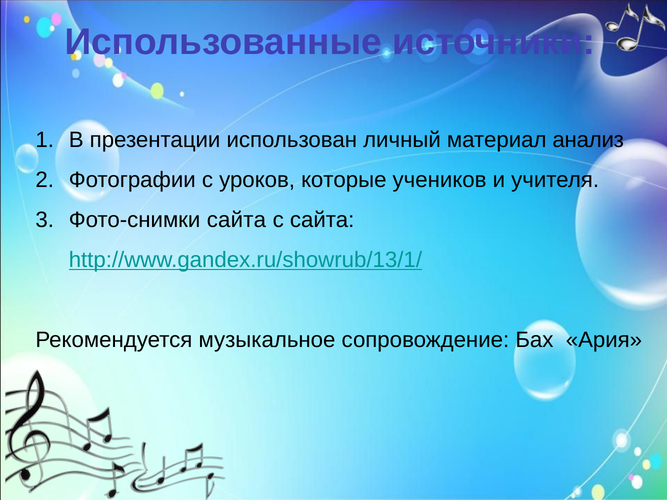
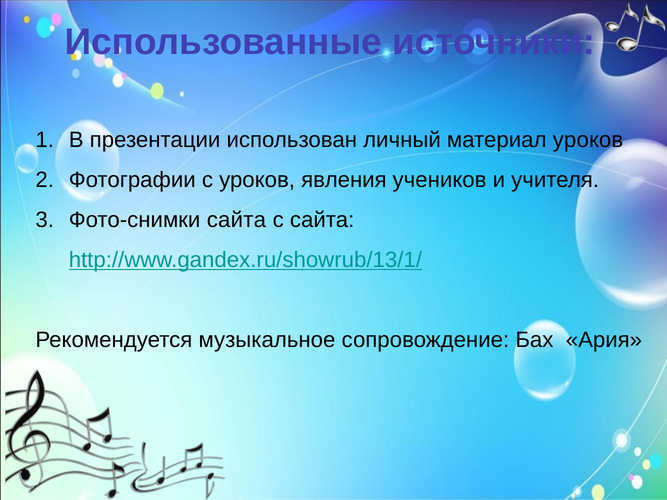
материал анализ: анализ -> уроков (588, 140)
которые: которые -> явления (344, 180)
